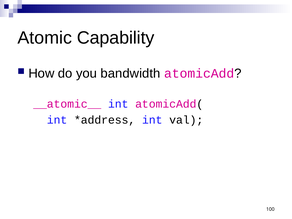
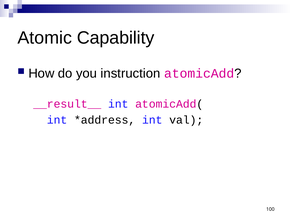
bandwidth: bandwidth -> instruction (130, 73)
__atomic__: __atomic__ -> __result__ (67, 104)
